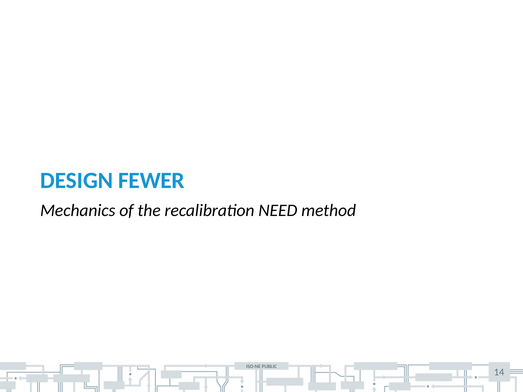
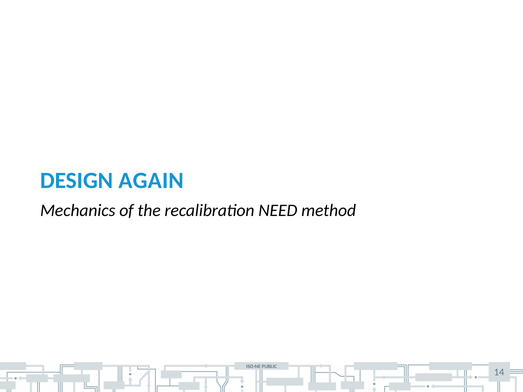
FEWER: FEWER -> AGAIN (151, 181)
